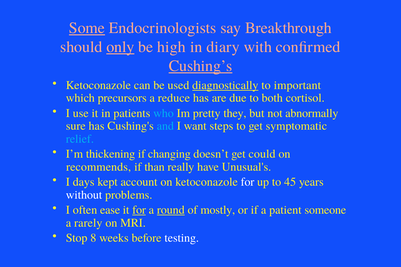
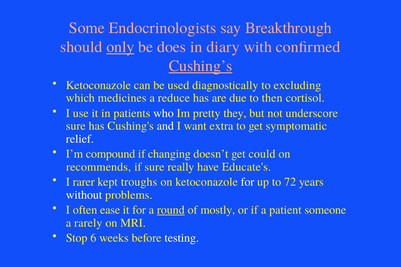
Some underline: present -> none (87, 28)
high: high -> does (172, 47)
diagnostically underline: present -> none (225, 85)
important: important -> excluding (297, 85)
precursors: precursors -> medicines (122, 98)
both: both -> then (272, 98)
who colour: light blue -> white (164, 113)
abnormally: abnormally -> underscore (312, 113)
and colour: light blue -> white (165, 126)
steps: steps -> extra (221, 126)
relief colour: light blue -> white (80, 139)
thickening: thickening -> compound (111, 154)
if than: than -> sure (154, 167)
Unusual's: Unusual's -> Educate's (246, 167)
days: days -> rarer (84, 182)
account: account -> troughs (139, 182)
45: 45 -> 72 (290, 182)
for underline: present -> none (139, 210)
8: 8 -> 6 (93, 238)
